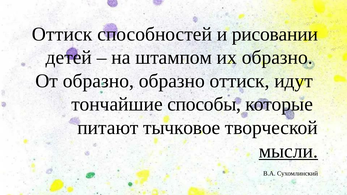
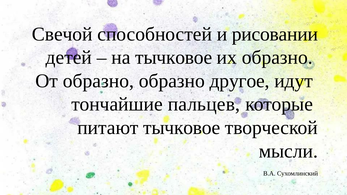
Оттиск: Оттиск -> Свечой (62, 34)
на штампом: штампом -> тычковое (174, 58)
образно оттиск: оттиск -> другое (240, 81)
способы: способы -> пальцев (204, 104)
мысли underline: present -> none (288, 151)
